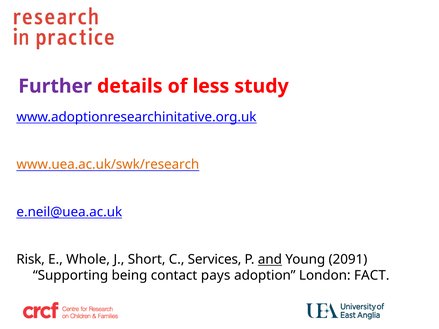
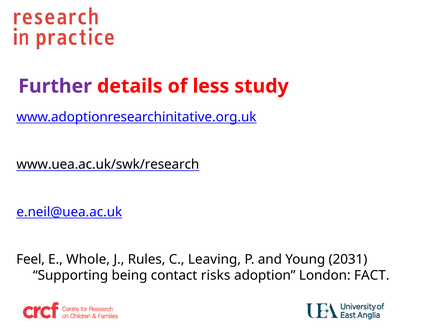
www.uea.ac.uk/swk/research colour: orange -> black (108, 165)
Risk: Risk -> Feel (31, 260)
Short: Short -> Rules (147, 260)
Services: Services -> Leaving (214, 260)
and underline: present -> none (270, 260)
2091: 2091 -> 2031 (348, 260)
pays: pays -> risks (216, 276)
